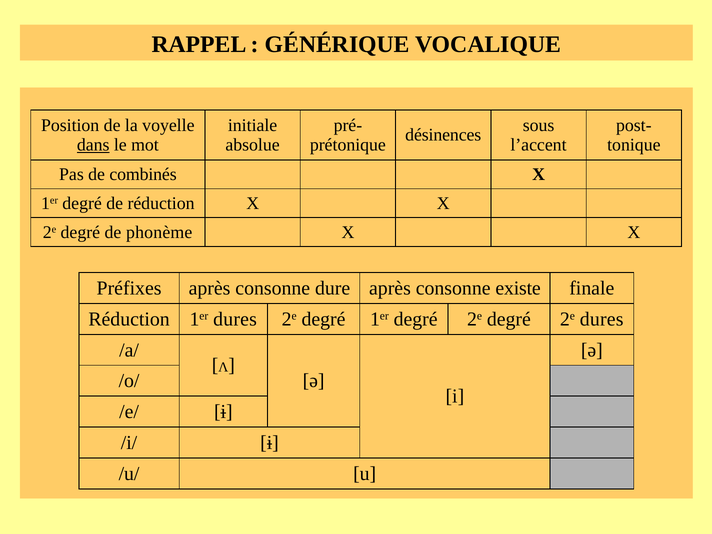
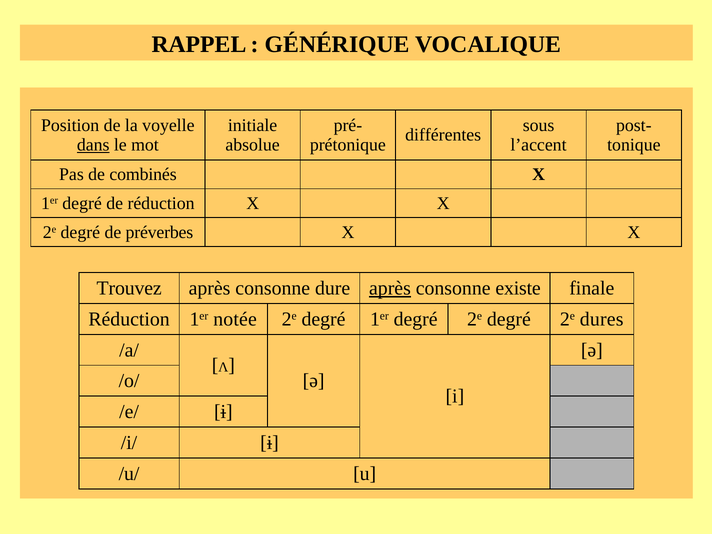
désinences: désinences -> différentes (443, 135)
phonème: phonème -> préverbes (159, 232)
Préfixes: Préfixes -> Trouvez (129, 288)
après underline: none -> present (390, 288)
1er dures: dures -> notée (235, 319)
